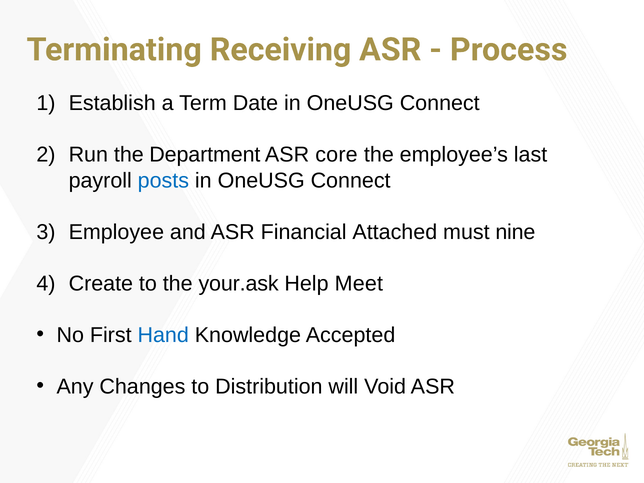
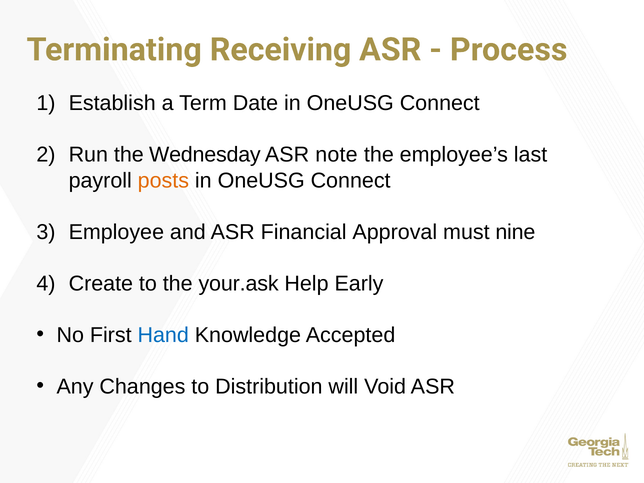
Department: Department -> Wednesday (205, 155)
core: core -> note (336, 155)
posts colour: blue -> orange (163, 180)
Attached: Attached -> Approval (395, 232)
Meet: Meet -> Early (359, 283)
